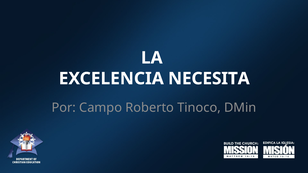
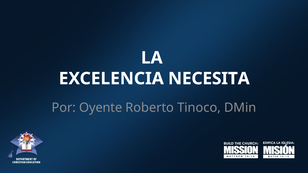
Campo: Campo -> Oyente (101, 108)
